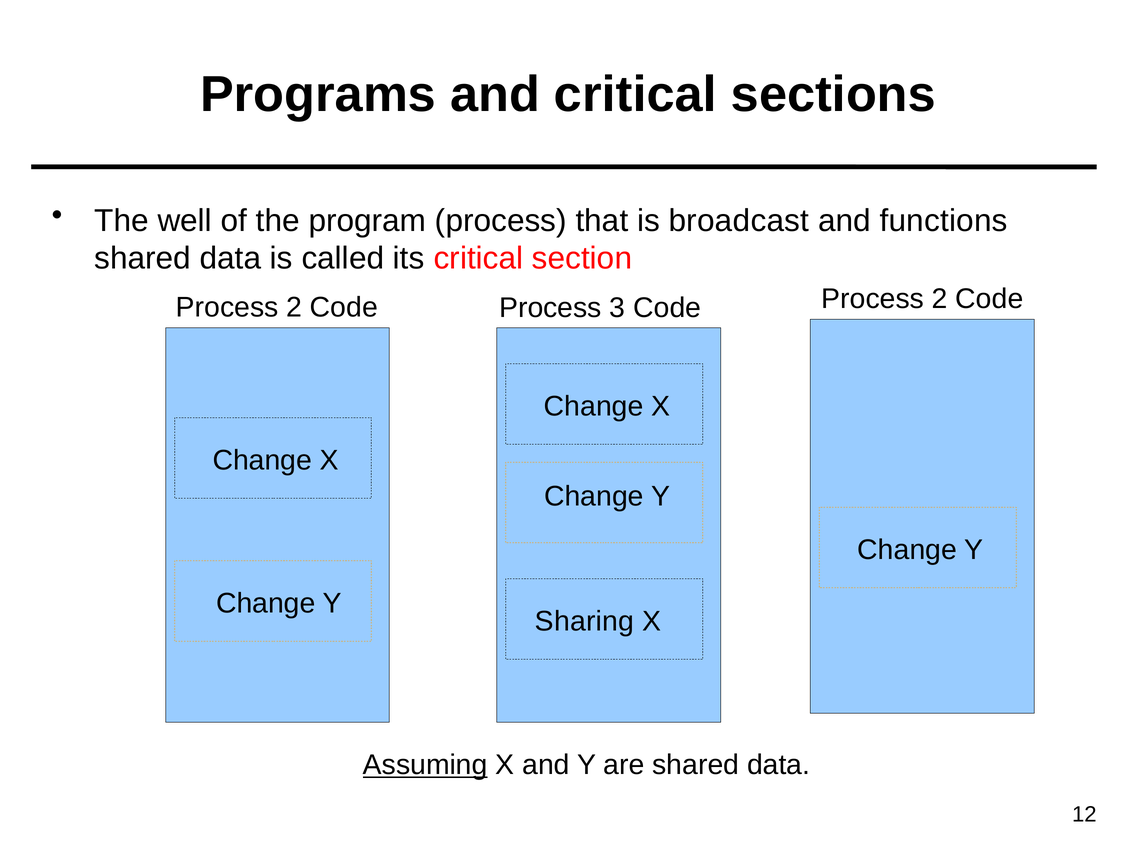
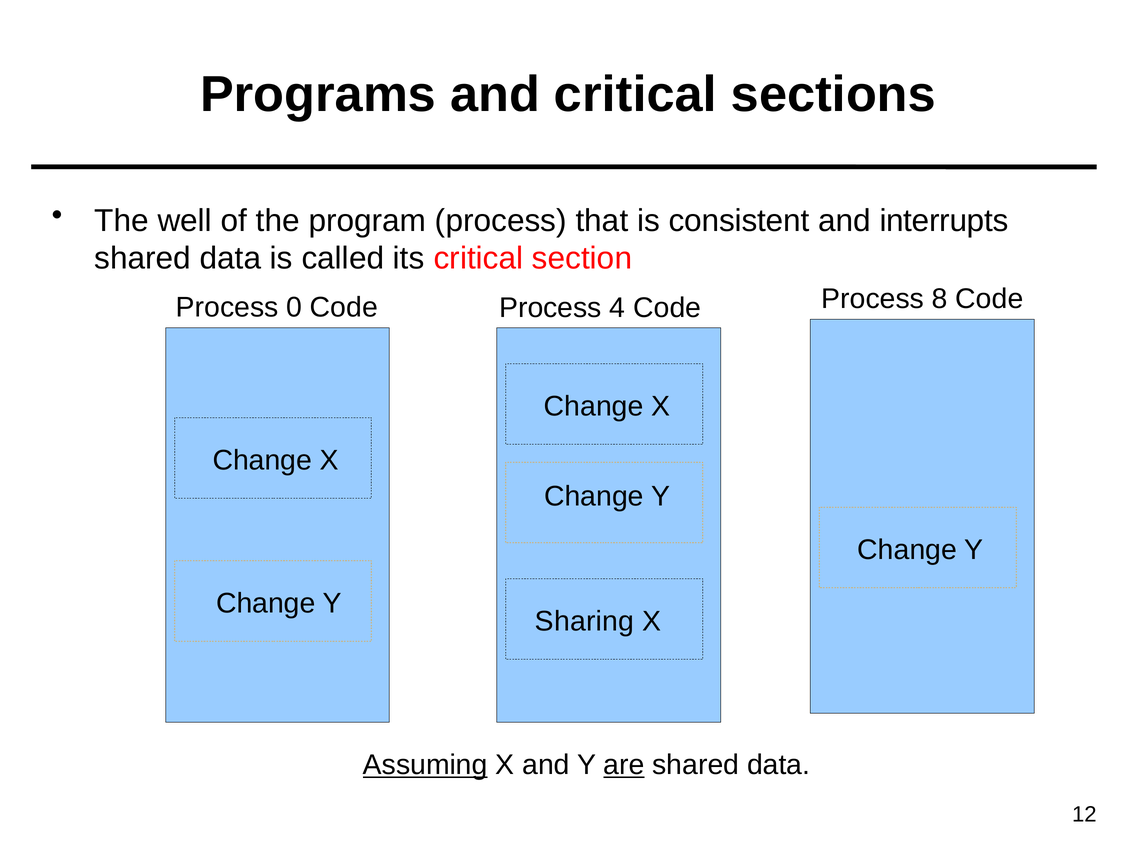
broadcast: broadcast -> consistent (739, 221)
functions: functions -> interrupts (944, 221)
2: 2 -> 0 (294, 307)
3: 3 -> 4 (617, 308)
Code Process 2: 2 -> 8 (940, 299)
are underline: none -> present (624, 765)
